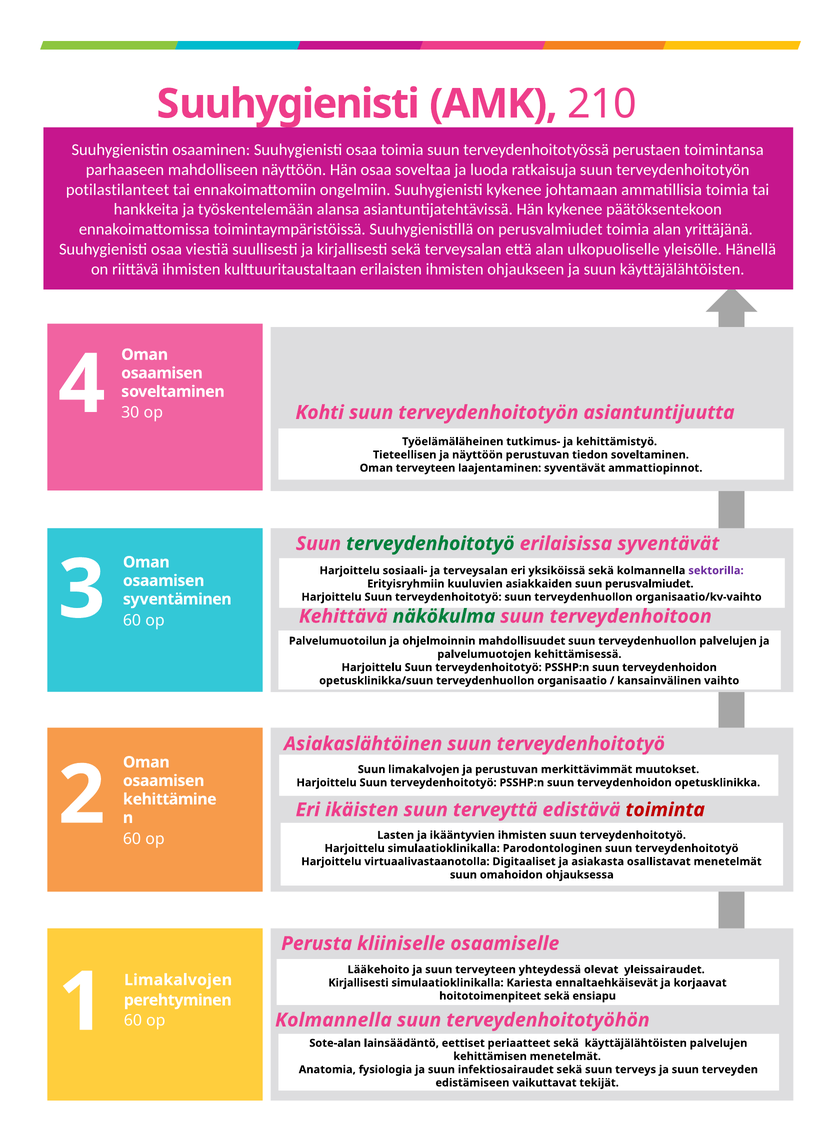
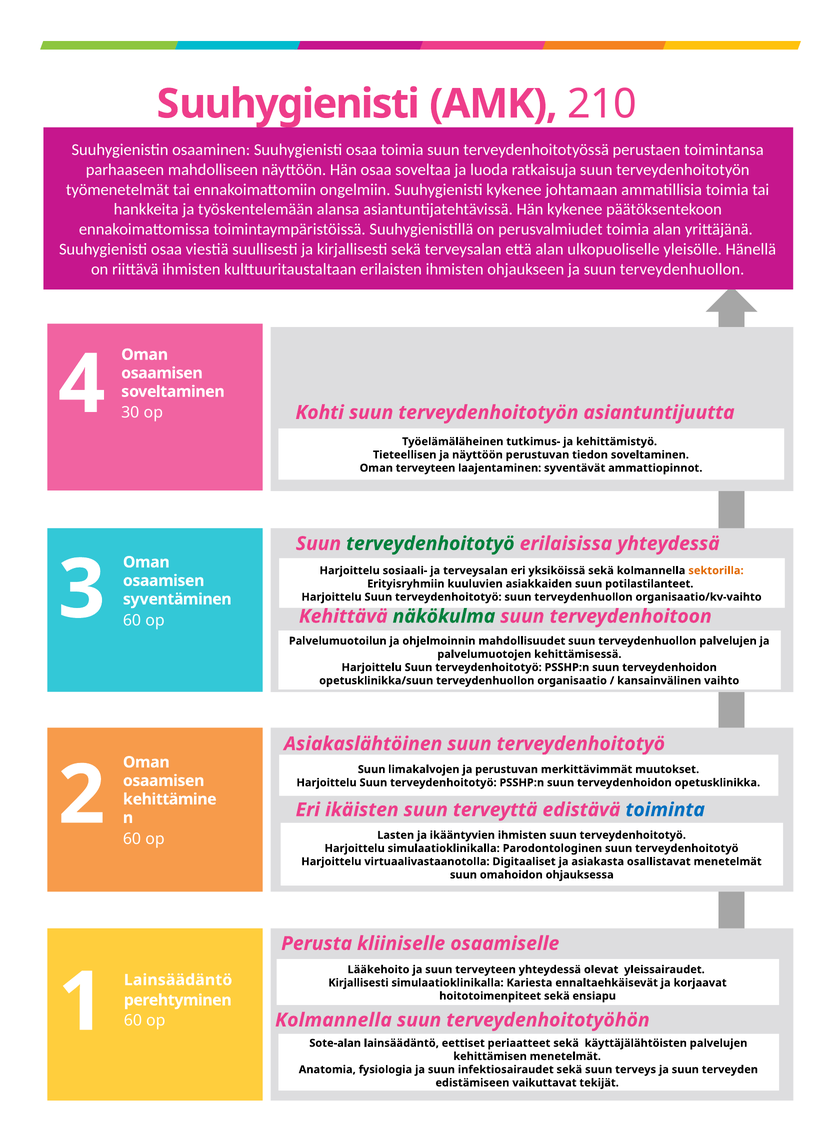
potilastilanteet: potilastilanteet -> työmenetelmät (118, 190)
ja suun käyttäjälähtöisten: käyttäjälähtöisten -> terveydenhuollon (682, 269)
erilaisissa syventävät: syventävät -> yhteydessä (668, 544)
sektorilla colour: purple -> orange (716, 571)
suun perusvalmiudet: perusvalmiudet -> potilastilanteet (649, 584)
toiminta colour: red -> blue (665, 810)
Limakalvojen: Limakalvojen -> Lainsäädäntö (178, 980)
